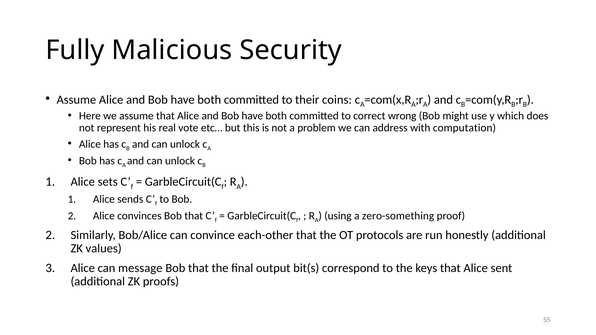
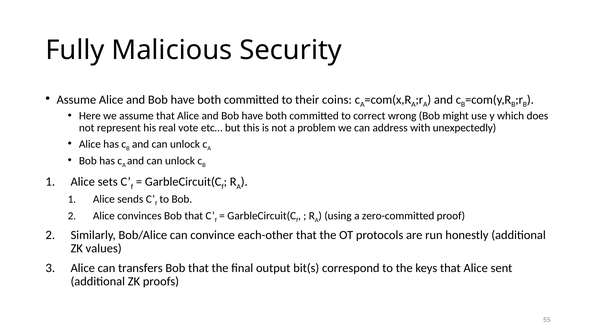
computation: computation -> unexpectedly (464, 128)
zero-something: zero-something -> zero-committed (398, 216)
message: message -> transfers (140, 268)
